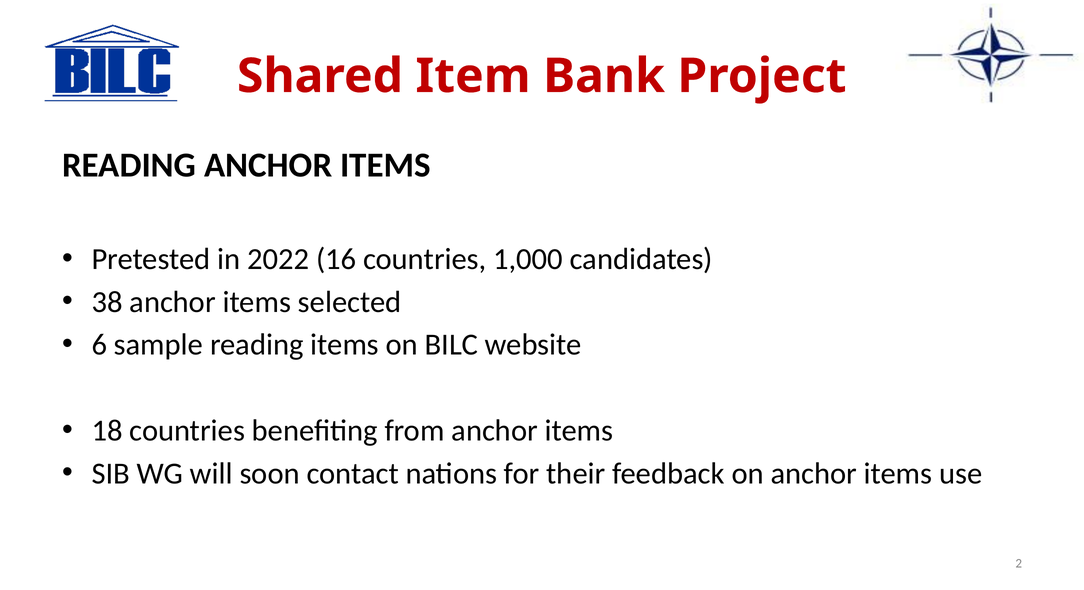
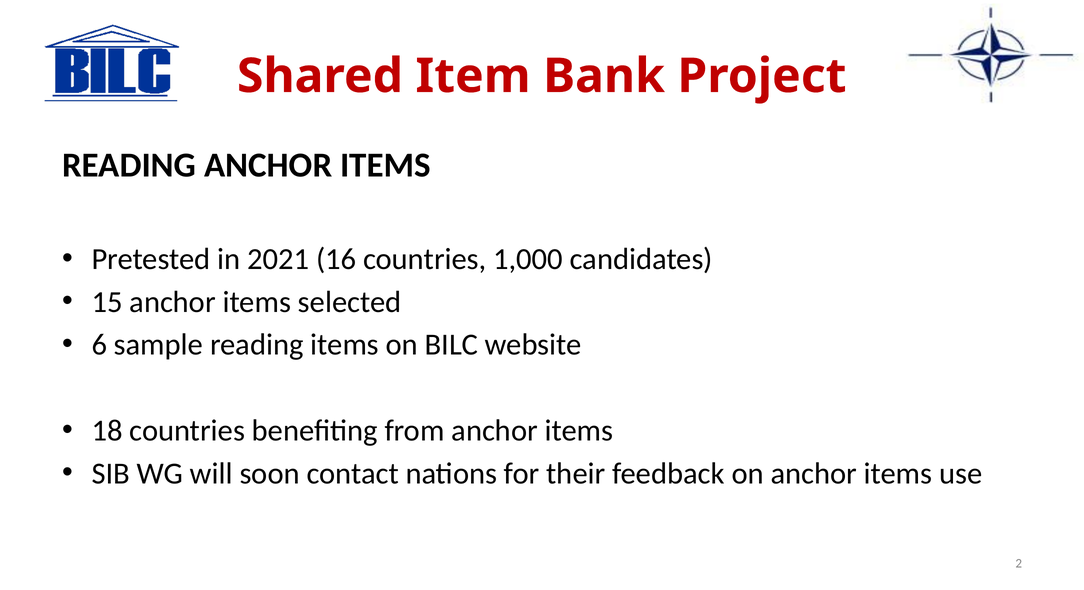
2022: 2022 -> 2021 (278, 259)
38: 38 -> 15 (107, 302)
